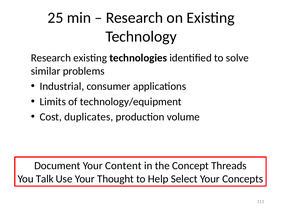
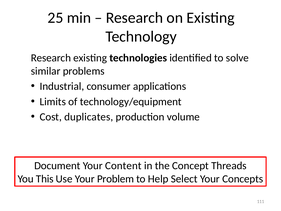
Talk: Talk -> This (45, 179)
Thought: Thought -> Problem (116, 179)
